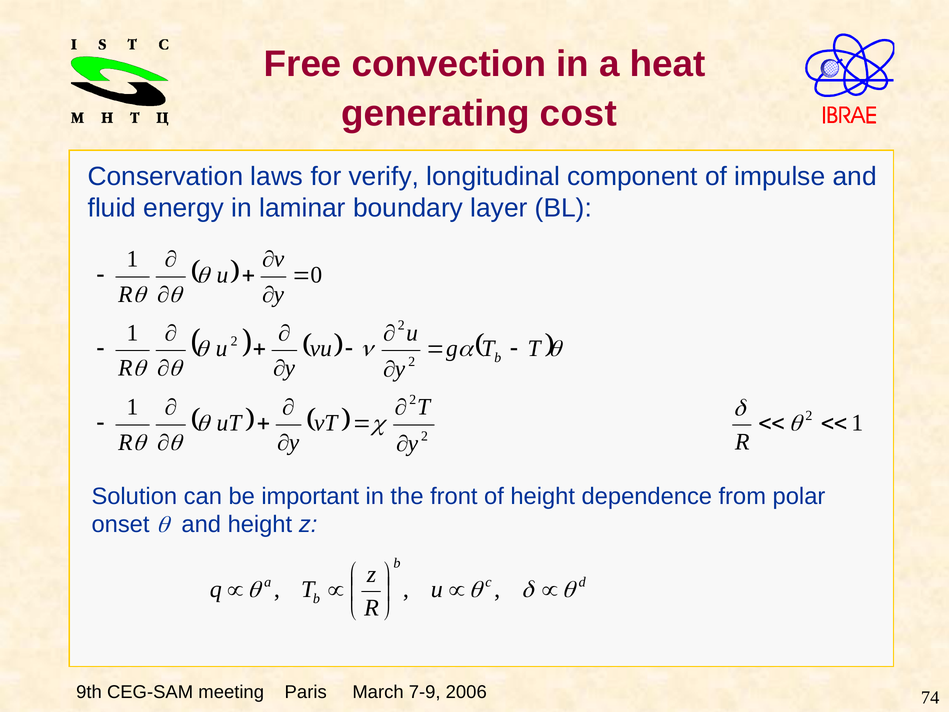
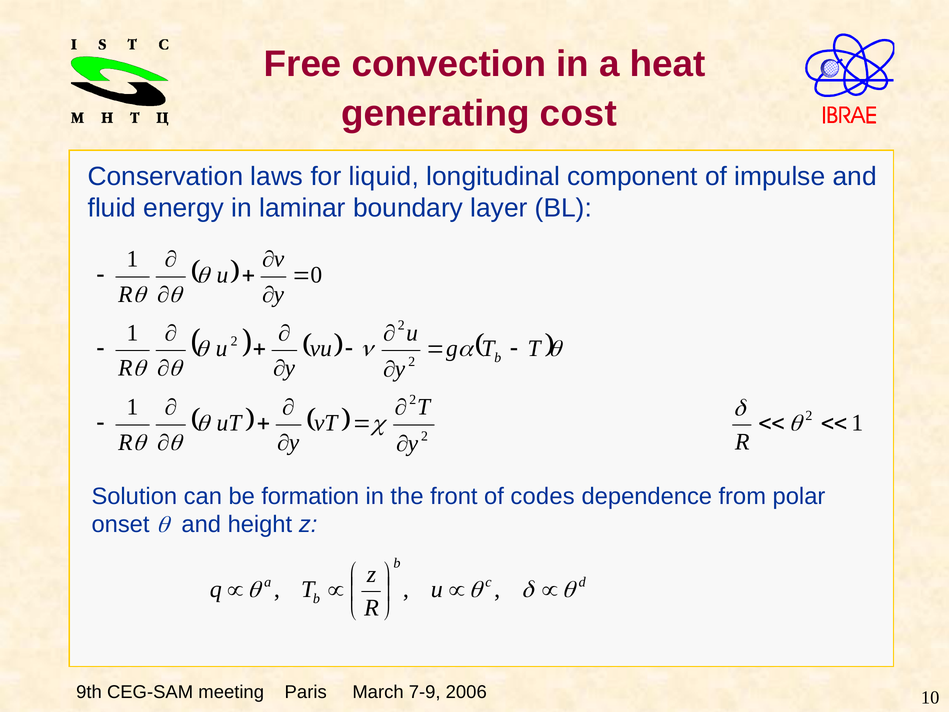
verify: verify -> liquid (384, 176)
important: important -> formation (310, 496)
of height: height -> codes (543, 496)
74: 74 -> 10 (930, 698)
